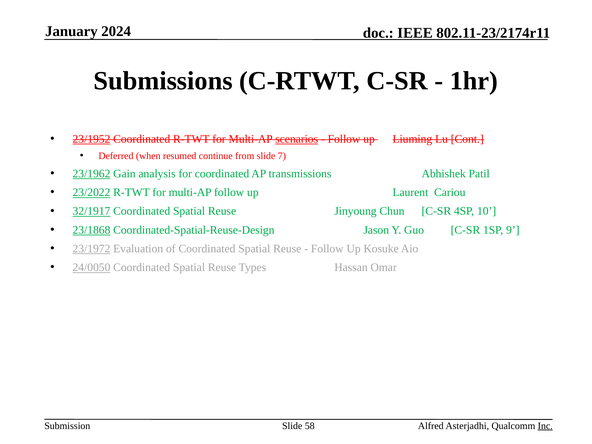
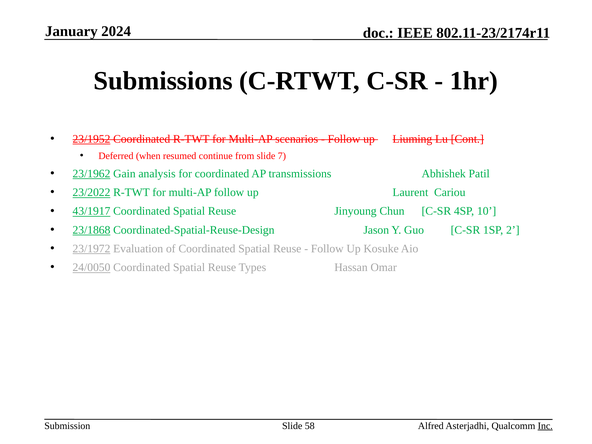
scenarios underline: present -> none (297, 139)
32/1917: 32/1917 -> 43/1917 (91, 211)
9: 9 -> 2 (513, 230)
